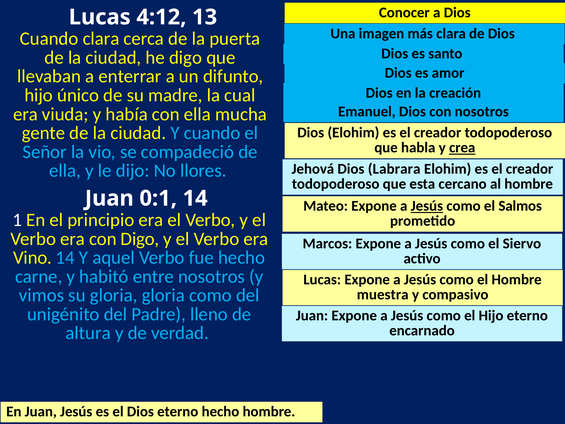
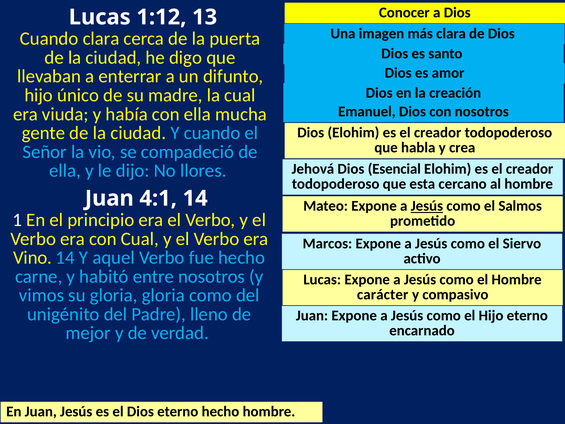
4:12: 4:12 -> 1:12 (161, 17)
crea underline: present -> none (462, 148)
Labrara: Labrara -> Esencial (394, 169)
0:1: 0:1 -> 4:1 (158, 198)
con Digo: Digo -> Cual (140, 239)
muestra: muestra -> carácter (383, 294)
altura: altura -> mejor (88, 333)
